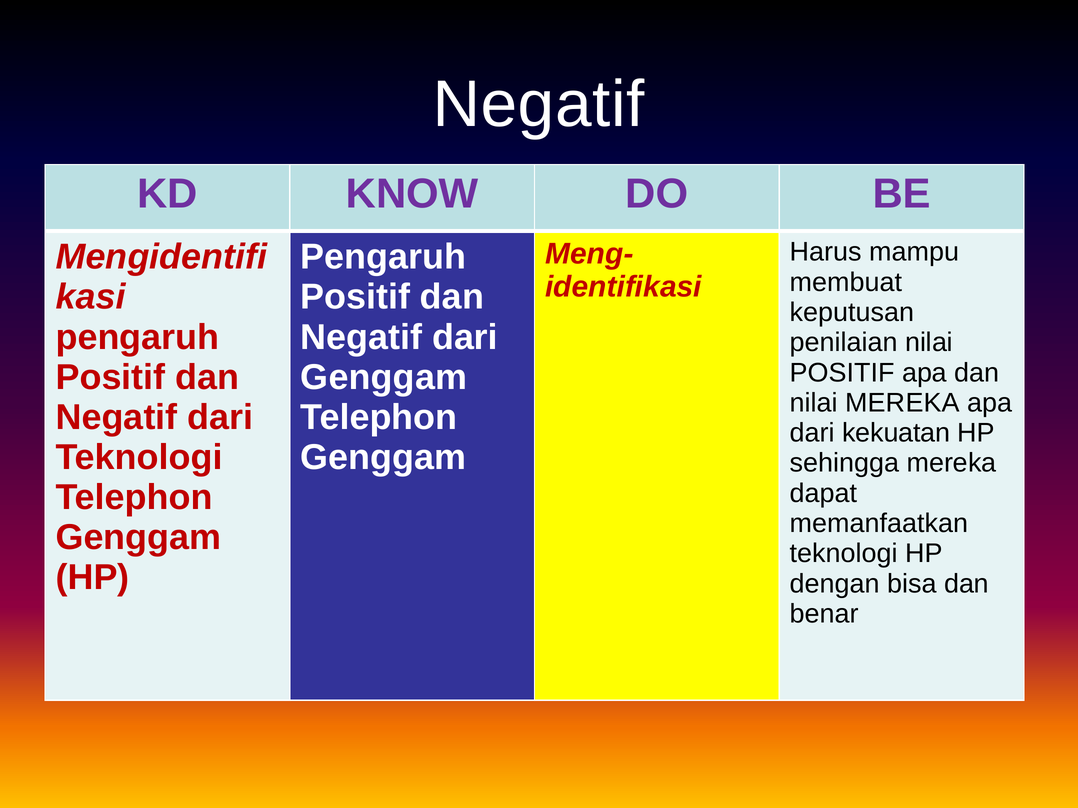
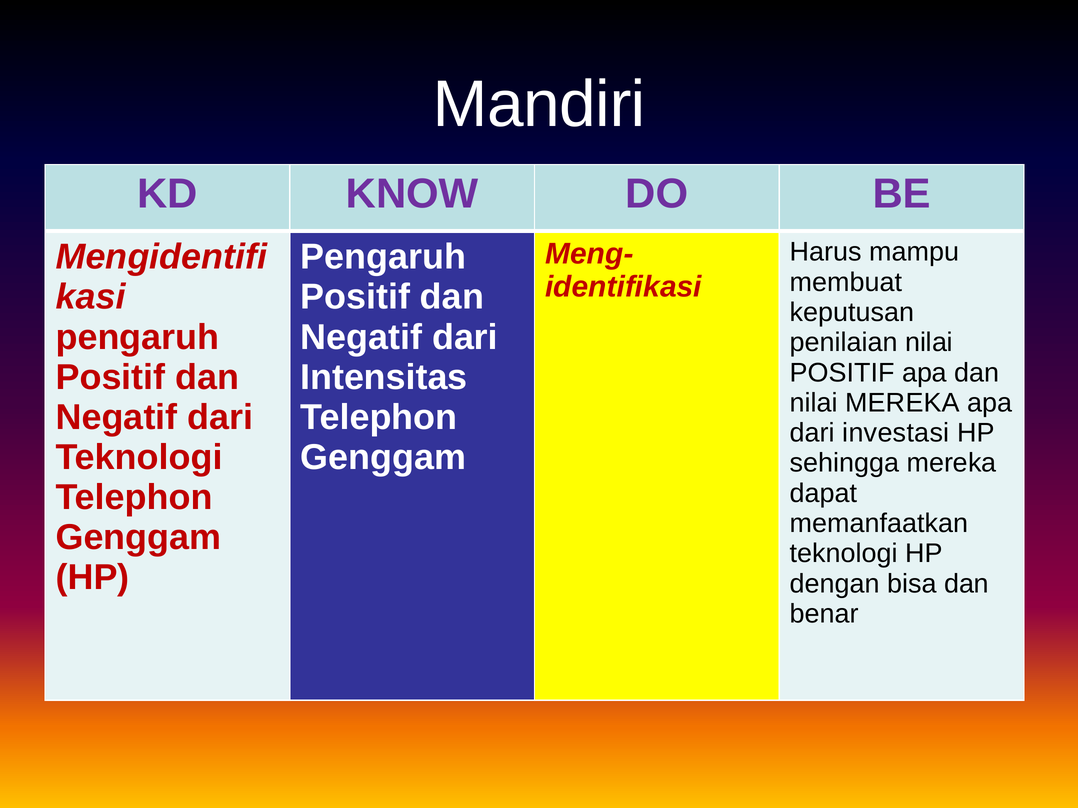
Negatif: Negatif -> Mandiri (539, 104)
Genggam: Genggam -> Intensitas (384, 377)
kekuatan: kekuatan -> investasi (896, 433)
